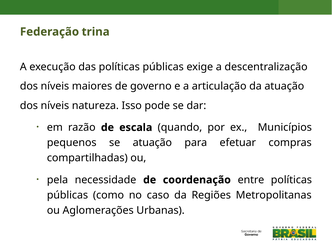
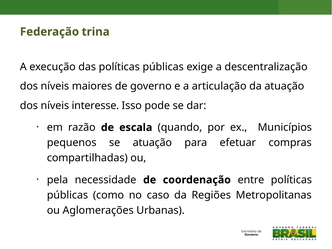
natureza: natureza -> interesse (95, 106)
